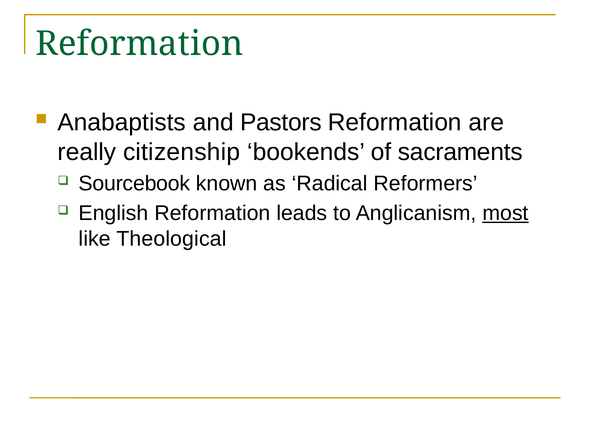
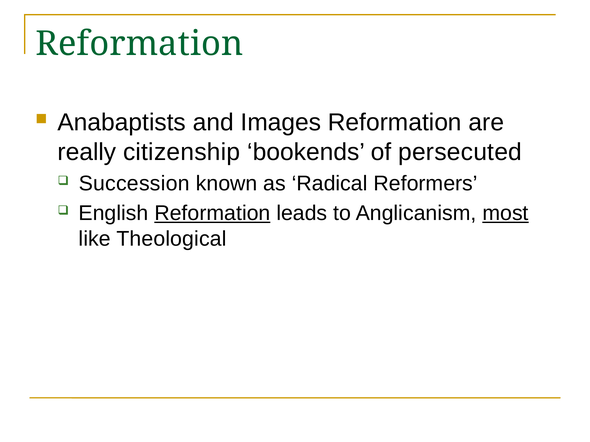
Pastors: Pastors -> Images (281, 123)
sacraments: sacraments -> persecuted (460, 152)
Sourcebook: Sourcebook -> Succession (134, 184)
Reformation underline: none -> present (212, 214)
